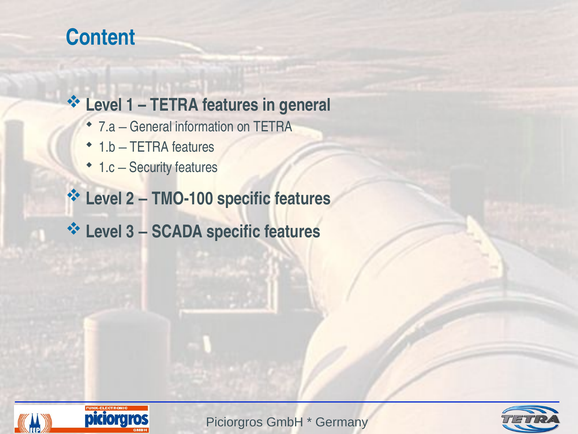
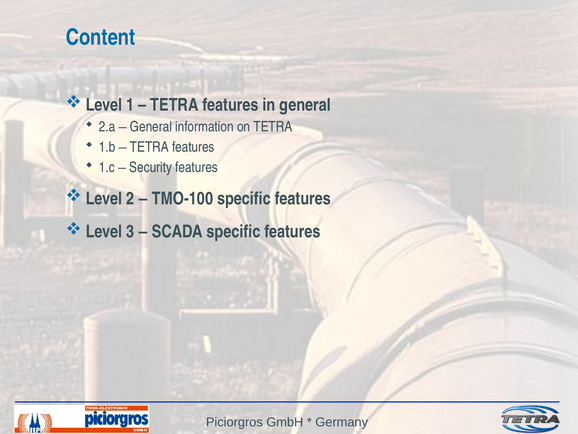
7.a: 7.a -> 2.a (107, 127)
